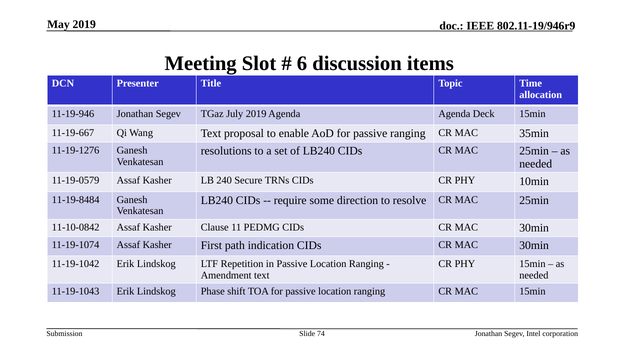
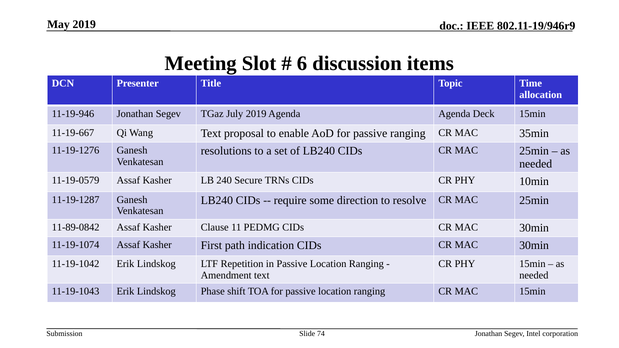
11-19-8484: 11-19-8484 -> 11-19-1287 (76, 200)
11-10-0842: 11-10-0842 -> 11-89-0842 (76, 227)
